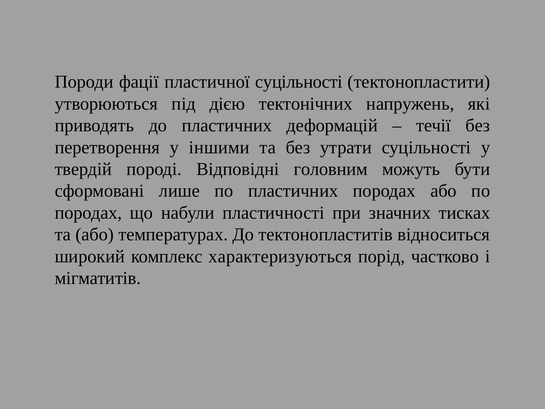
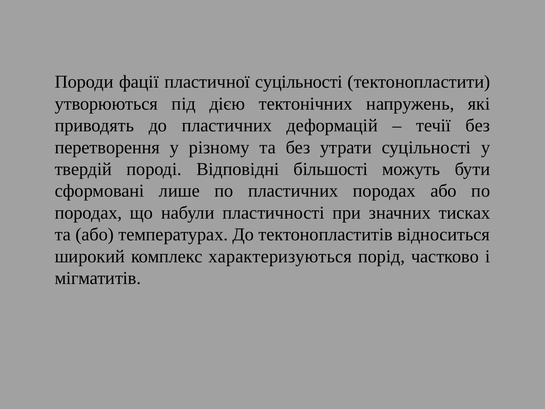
іншими: іншими -> різному (219, 147)
головним: головним -> більшості (331, 169)
